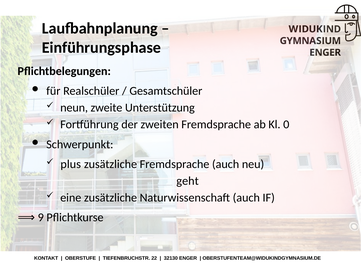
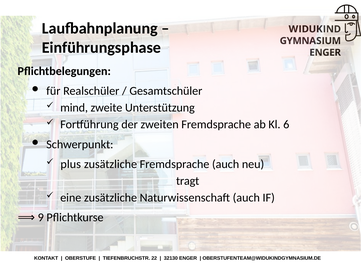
neun: neun -> mind (74, 108)
0: 0 -> 6 (286, 125)
geht: geht -> tragt (188, 181)
